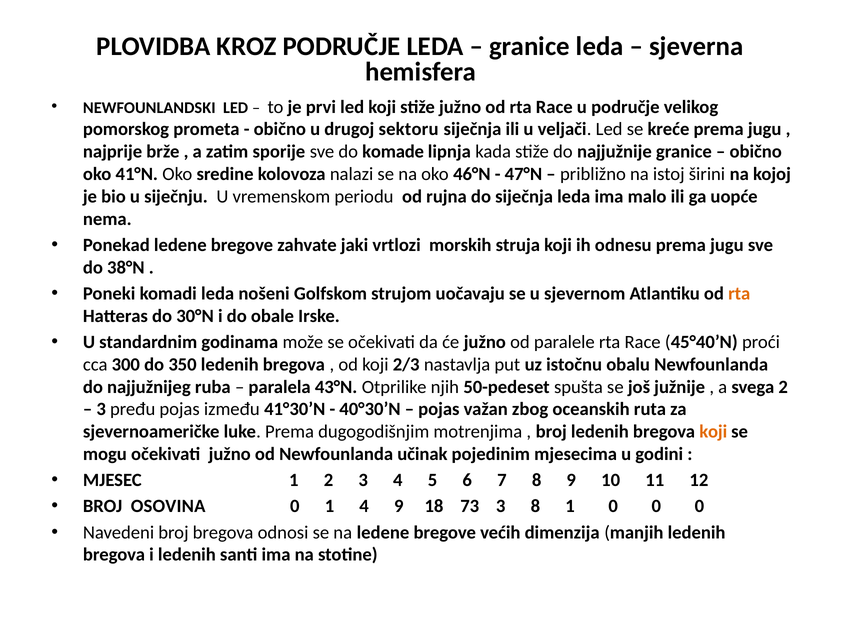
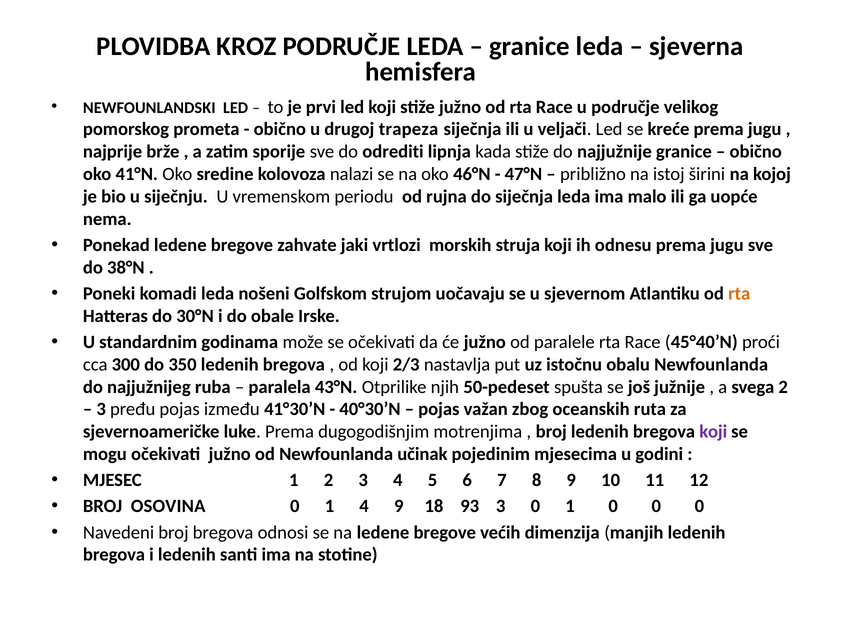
sektoru: sektoru -> trapeza (409, 129)
komade: komade -> odrediti (393, 152)
koji colour: orange -> purple (713, 431)
73: 73 -> 93 (470, 506)
3 8: 8 -> 0 (535, 506)
